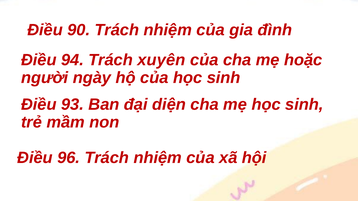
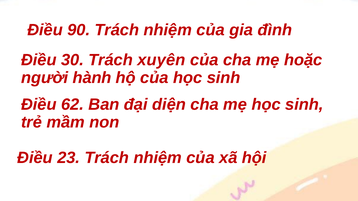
94: 94 -> 30 (72, 60)
ngày: ngày -> hành (92, 78)
93: 93 -> 62 (72, 105)
96: 96 -> 23 (69, 158)
